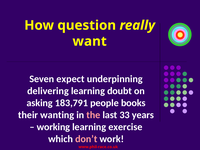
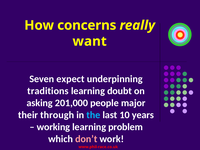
question: question -> concerns (87, 25)
delivering: delivering -> traditions (48, 91)
183,791: 183,791 -> 201,000 (71, 103)
books: books -> major (133, 103)
wanting: wanting -> through (57, 115)
the colour: pink -> light blue (93, 115)
33: 33 -> 10 (125, 115)
exercise: exercise -> problem (126, 127)
